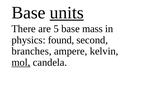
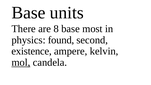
units underline: present -> none (67, 13)
5: 5 -> 8 (56, 29)
mass: mass -> most (92, 29)
branches: branches -> existence (32, 51)
